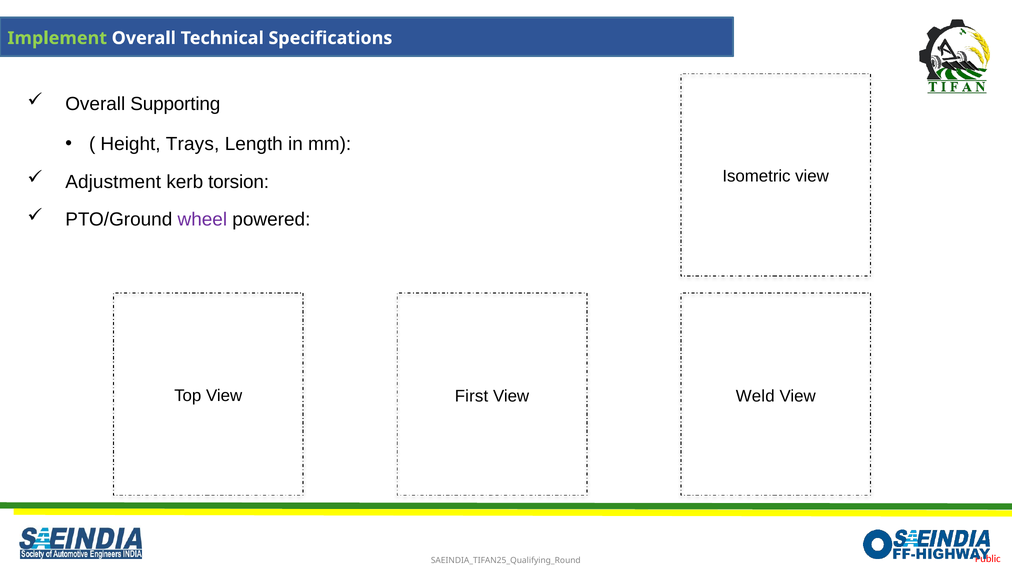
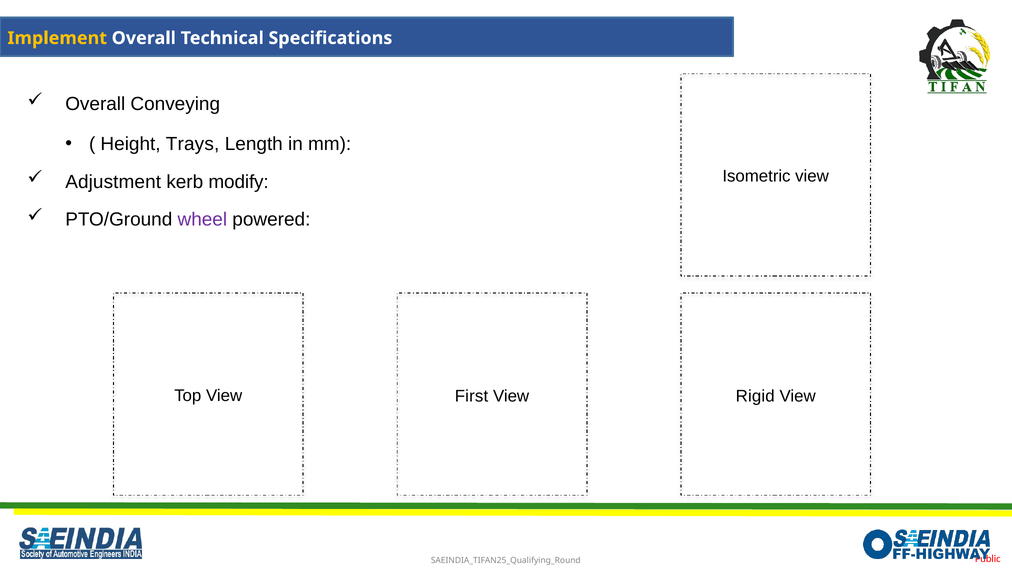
Implement colour: light green -> yellow (57, 38)
Supporting: Supporting -> Conveying (175, 104)
torsion: torsion -> modify (239, 182)
Weld: Weld -> Rigid (755, 396)
